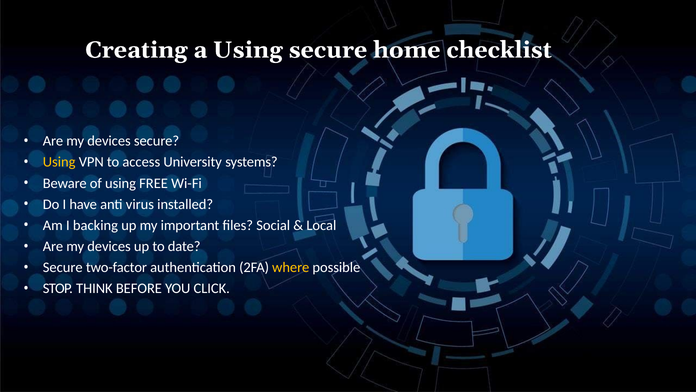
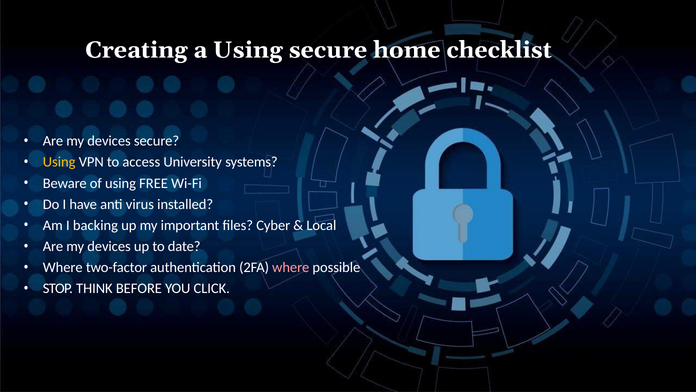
Social: Social -> Cyber (273, 225)
Secure: Secure -> Where (63, 267)
where colour: yellow -> pink (291, 267)
